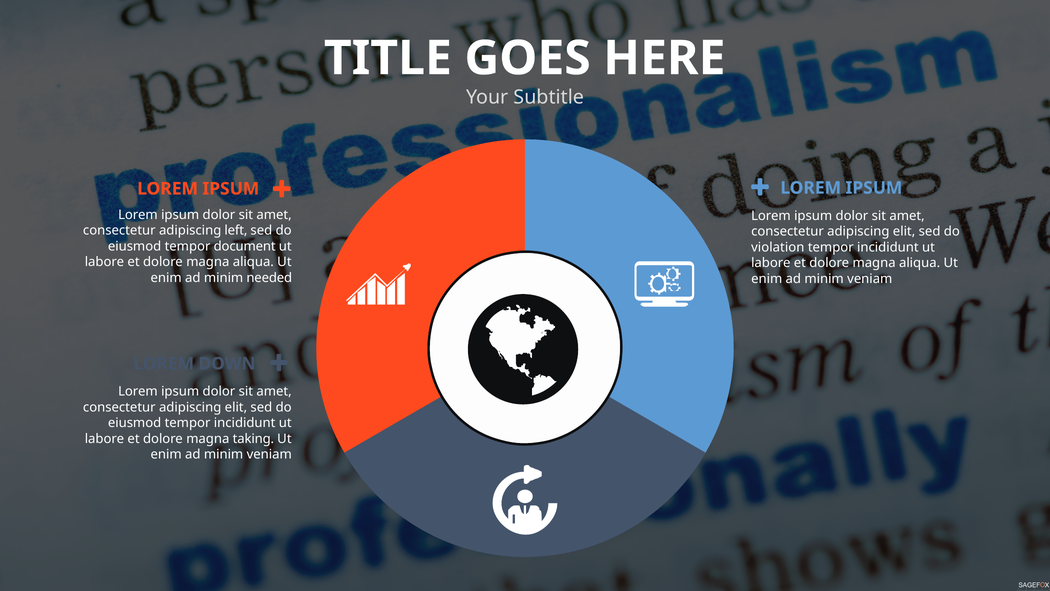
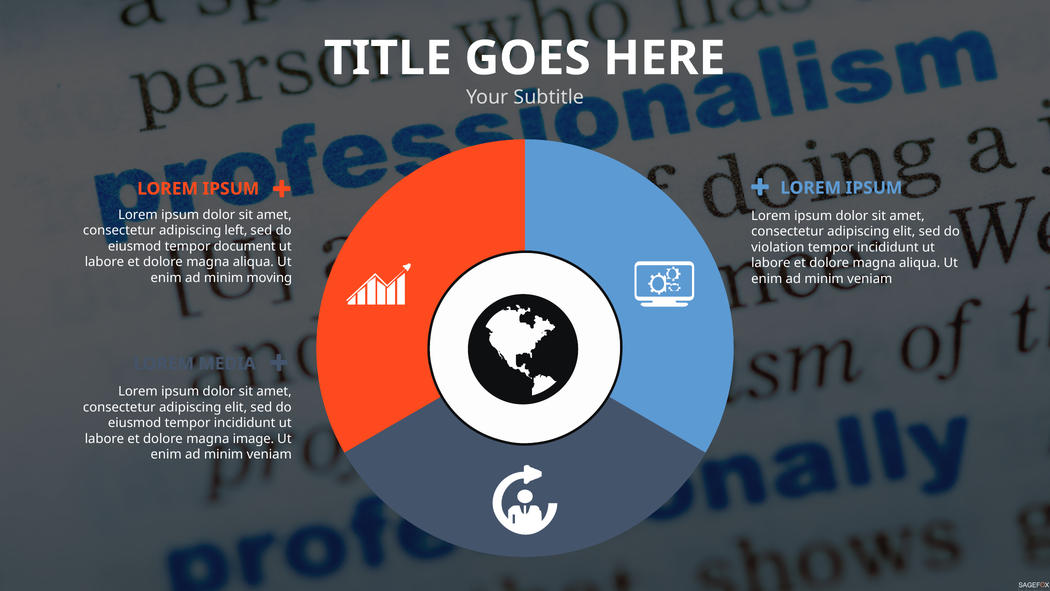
needed: needed -> moving (269, 278)
DOWN: DOWN -> MEDIA (227, 363)
taking: taking -> image (253, 438)
